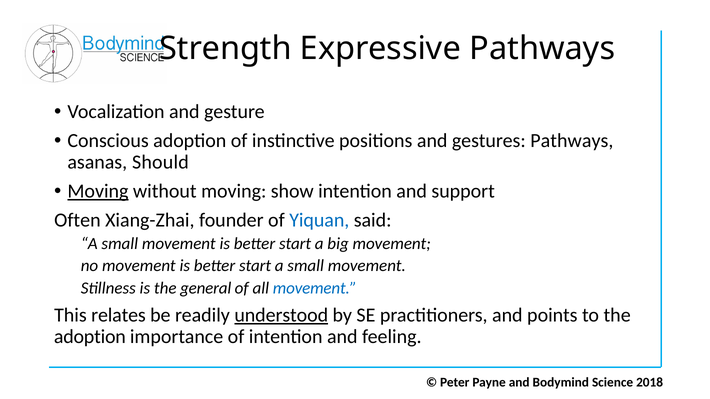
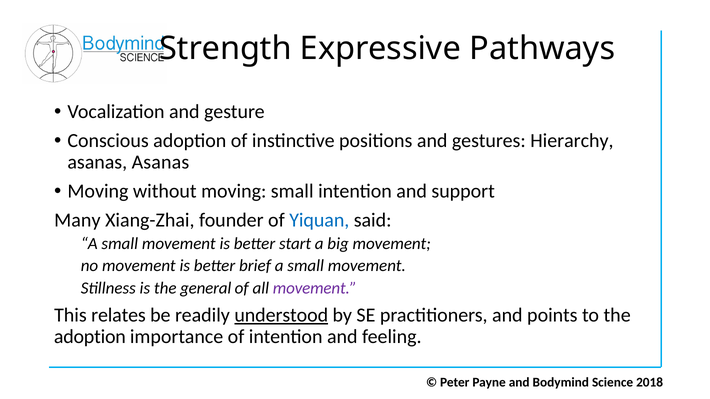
gestures Pathways: Pathways -> Hierarchy (572, 141)
asanas Should: Should -> Asanas (160, 162)
Moving underline: present -> none (98, 191)
moving show: show -> small (292, 191)
Often: Often -> Many (77, 220)
start: start -> brief (255, 266)
movement colour: blue -> purple (315, 288)
